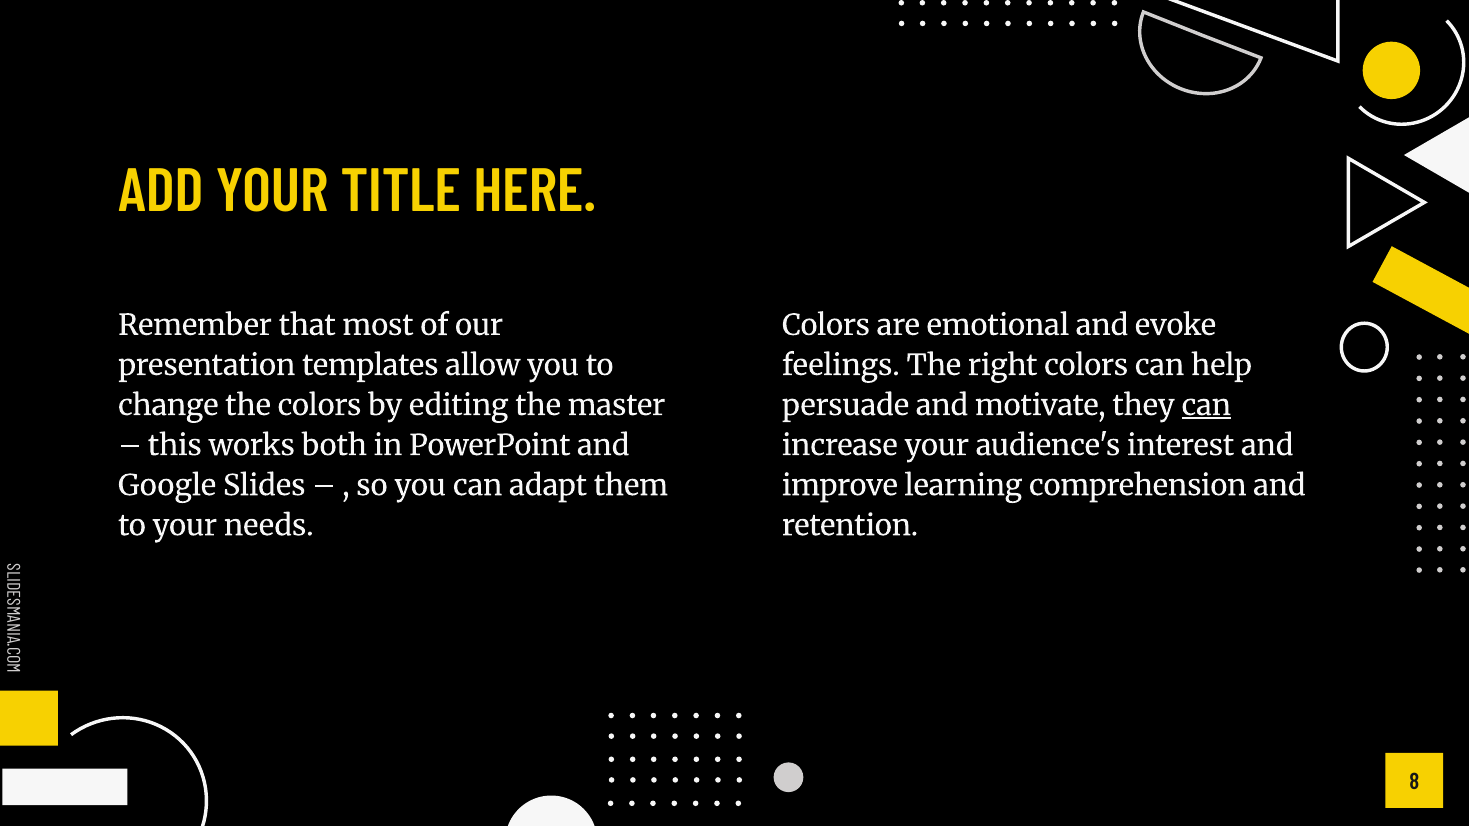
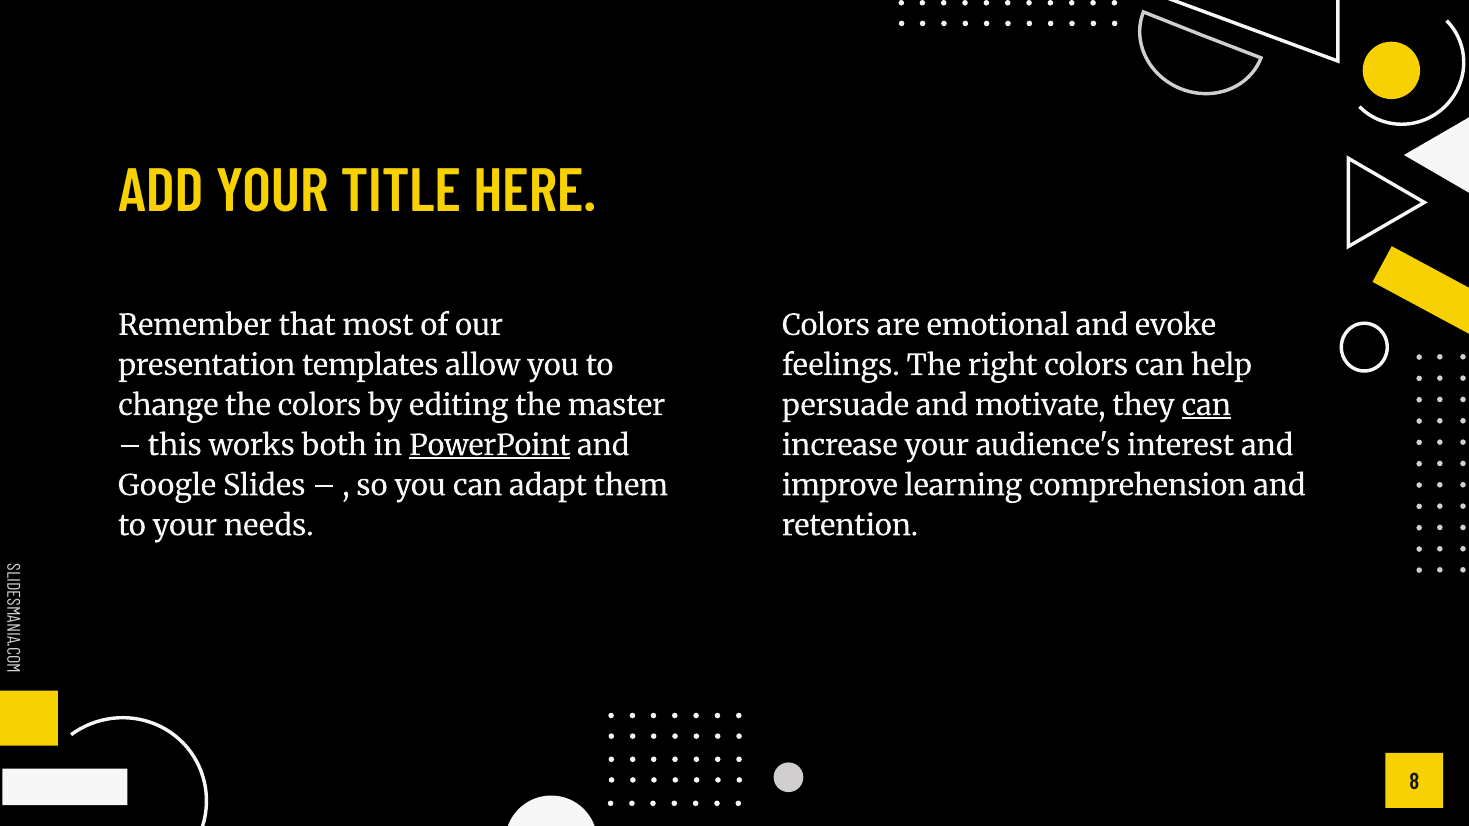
PowerPoint underline: none -> present (490, 446)
